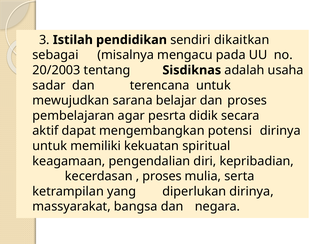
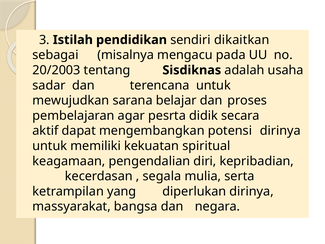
proses: proses -> segala (162, 176)
